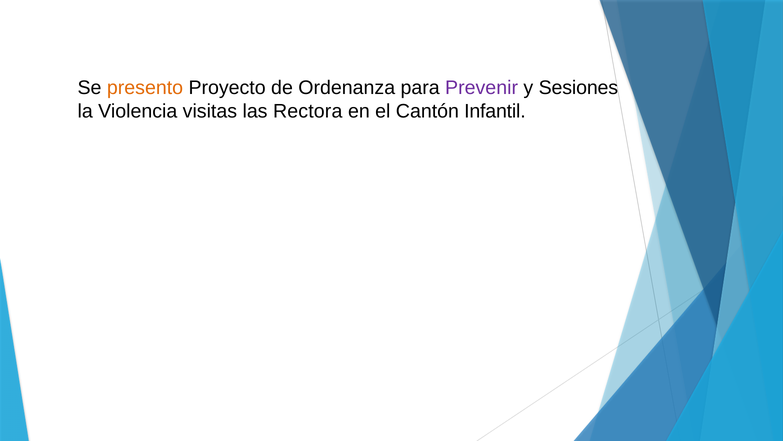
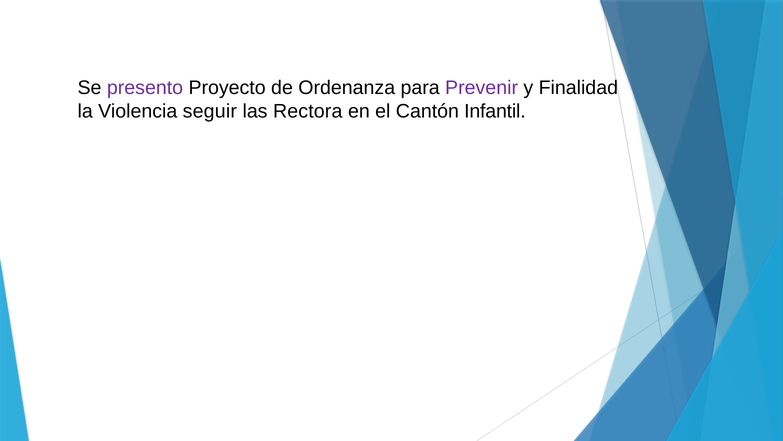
presento colour: orange -> purple (145, 88)
Sesiones: Sesiones -> Finalidad (578, 88)
visitas: visitas -> seguir (210, 111)
